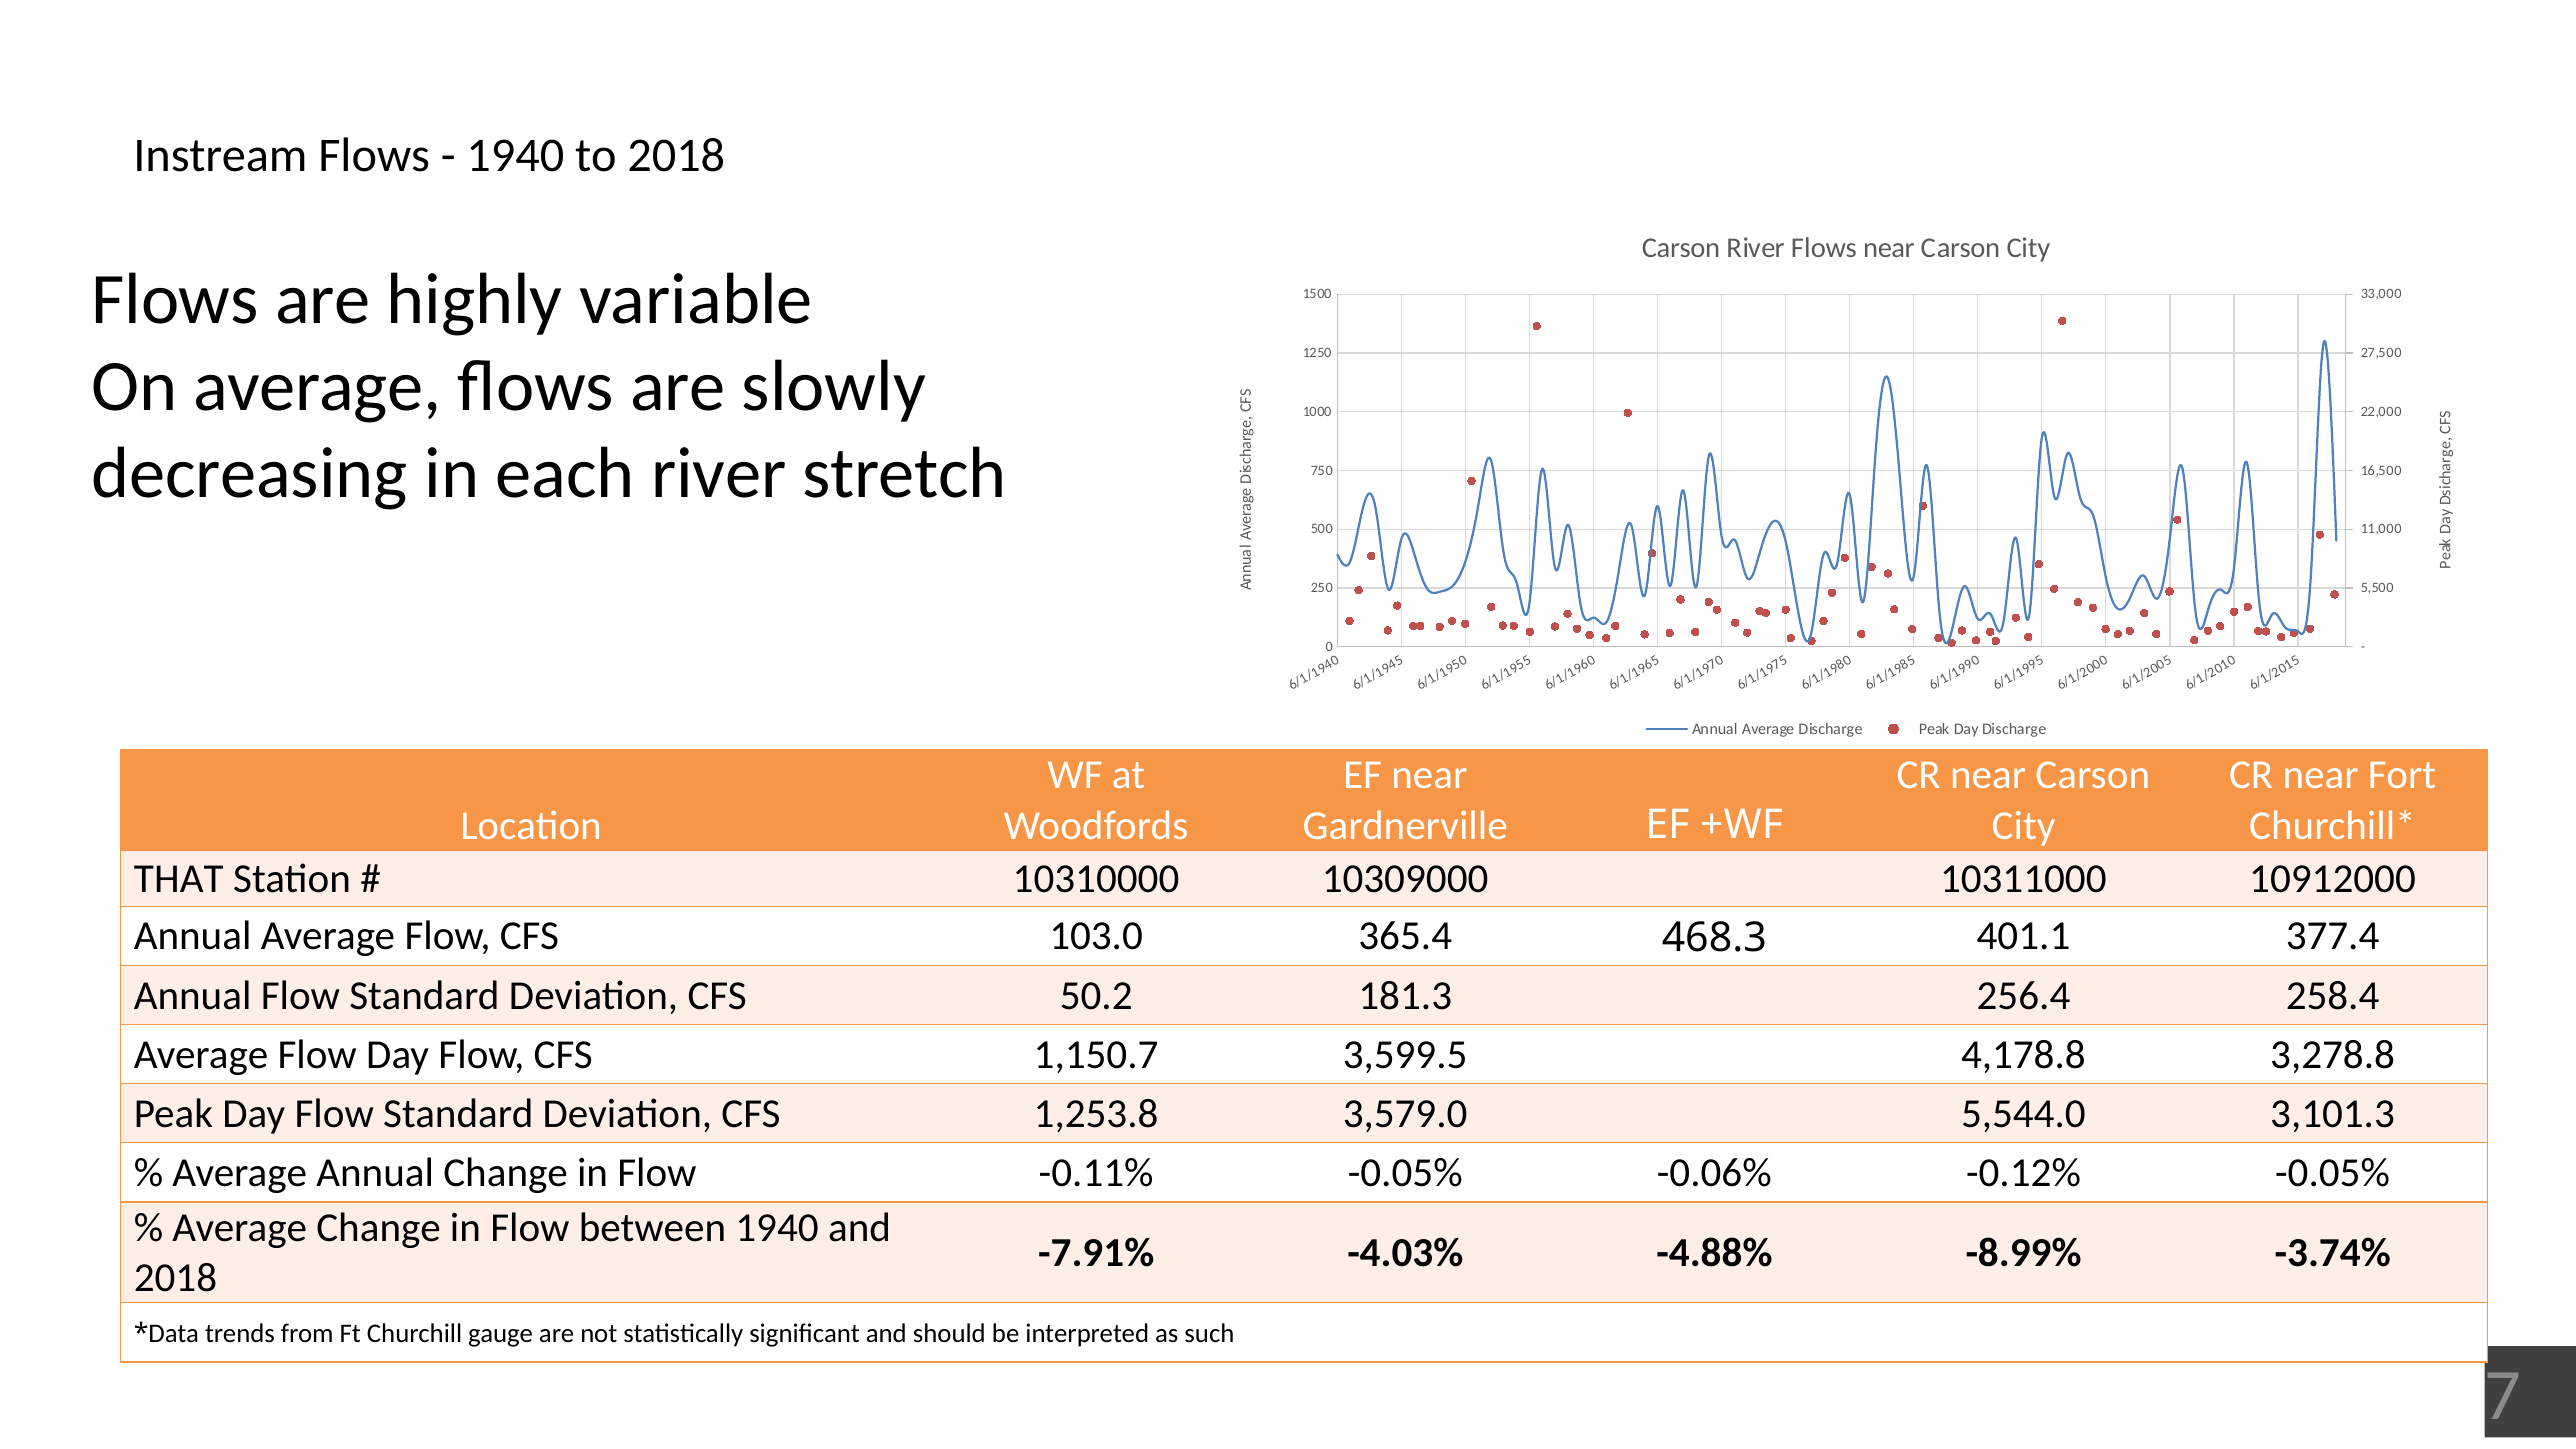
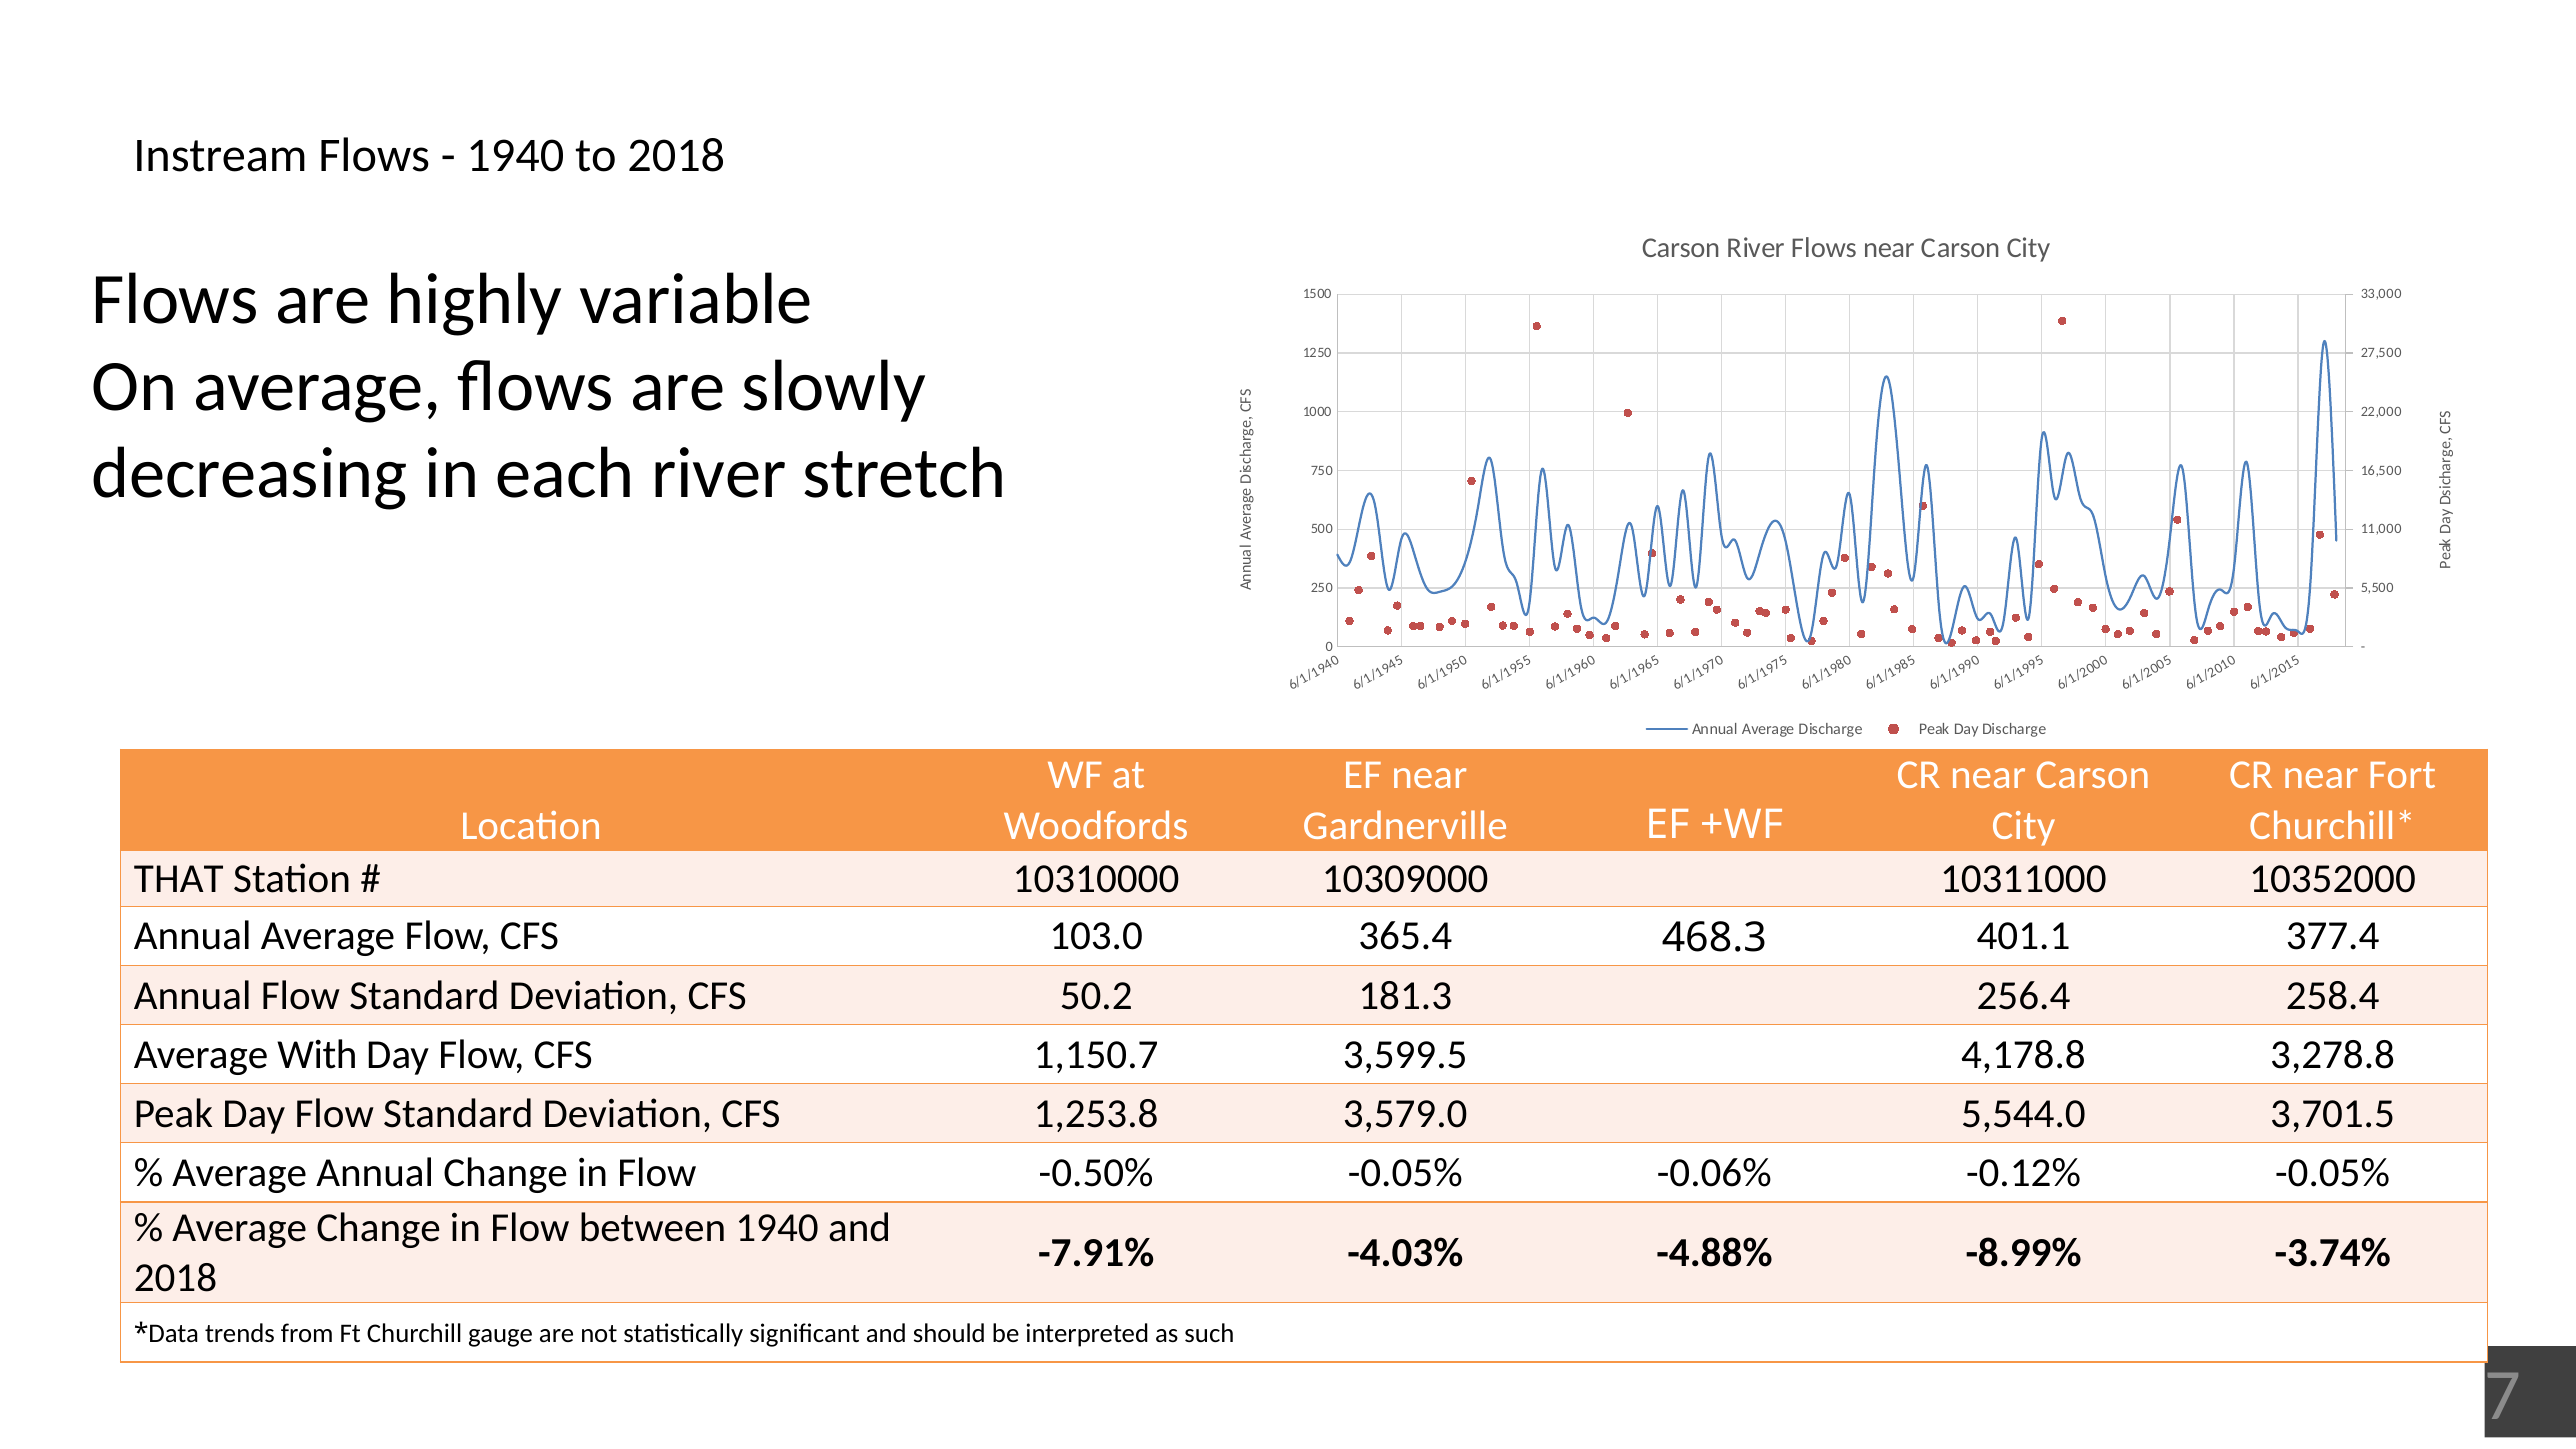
10912000: 10912000 -> 10352000 (2333, 879)
Flow: Flow -> With (317, 1055)
3,101.3: 3,101.3 -> 3,701.5 (2333, 1114)
-0.11%: -0.11% -> -0.50% (1096, 1173)
